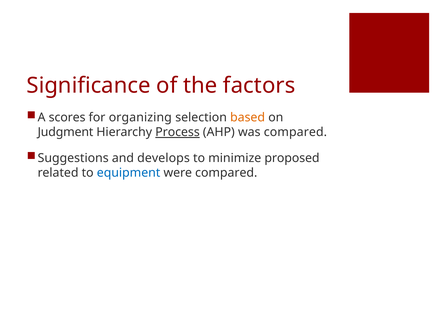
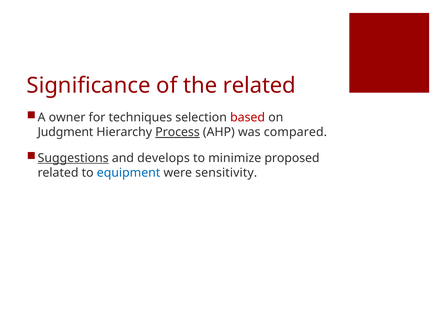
the factors: factors -> related (259, 86)
scores: scores -> owner (67, 118)
organizing: organizing -> techniques (140, 118)
based colour: orange -> red (248, 118)
Suggestions underline: none -> present (73, 158)
were compared: compared -> sensitivity (226, 173)
